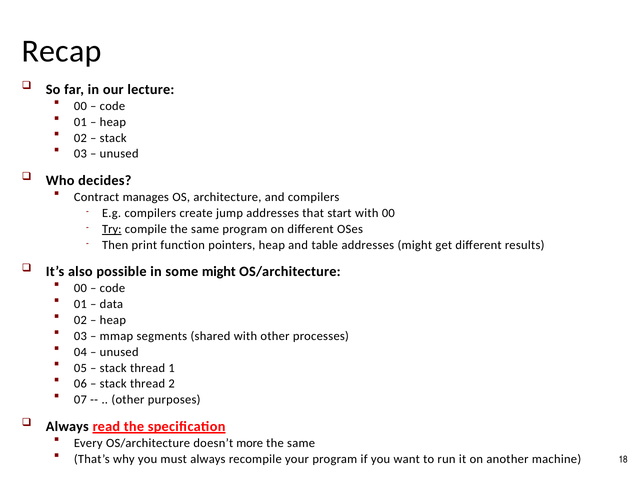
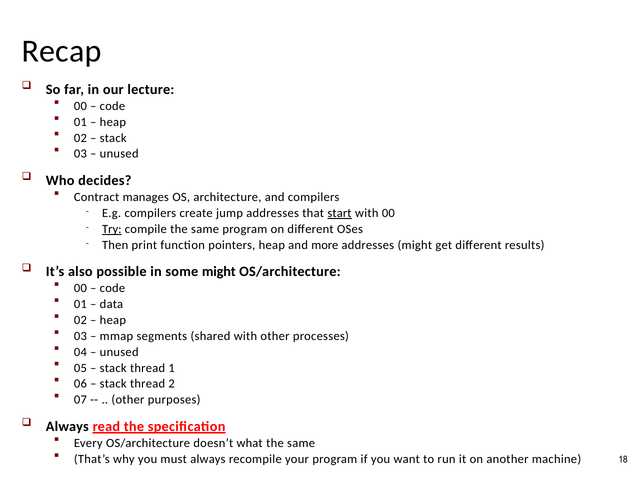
start underline: none -> present (340, 213)
table: table -> more (325, 245)
more: more -> what (250, 443)
